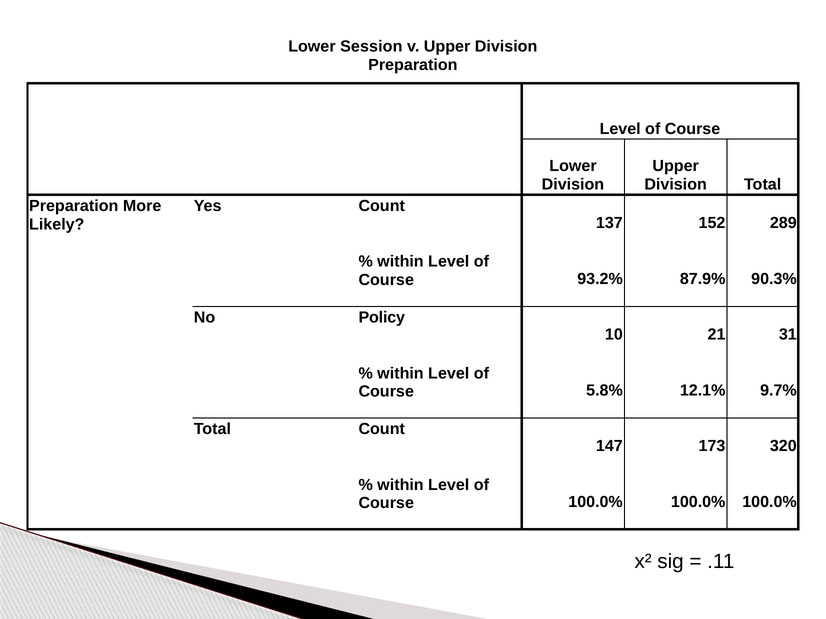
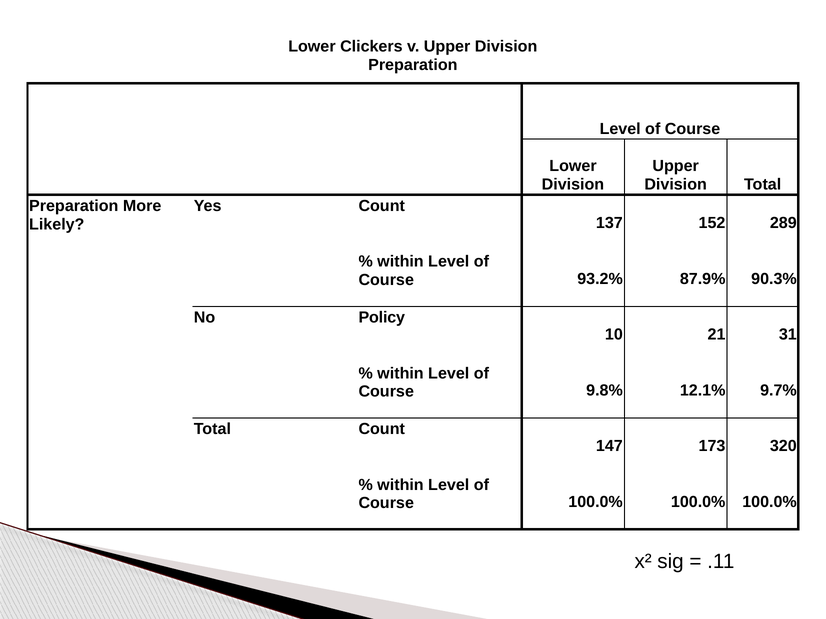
Session: Session -> Clickers (371, 47)
5.8%: 5.8% -> 9.8% (605, 391)
